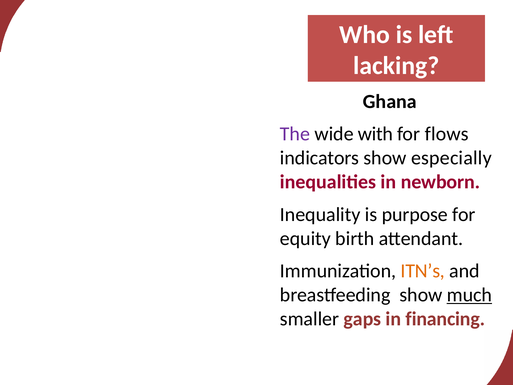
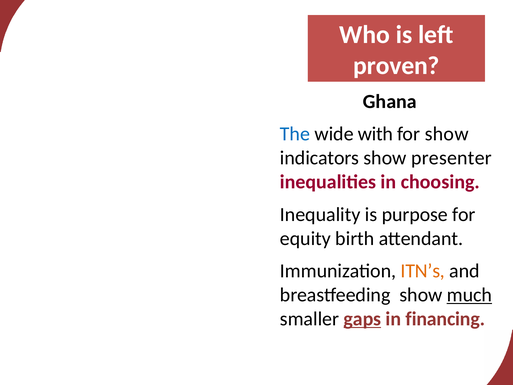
lacking: lacking -> proven (396, 66)
The colour: purple -> blue (295, 134)
for flows: flows -> show (447, 134)
especially: especially -> presenter (451, 158)
newborn: newborn -> choosing (440, 182)
gaps underline: none -> present (362, 319)
